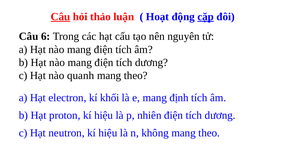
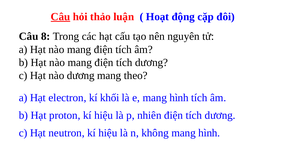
cặp underline: present -> none (206, 17)
6: 6 -> 8 (46, 36)
nào quanh: quanh -> dương (81, 76)
e mang định: định -> hình (179, 98)
không mang theo: theo -> hình (209, 133)
